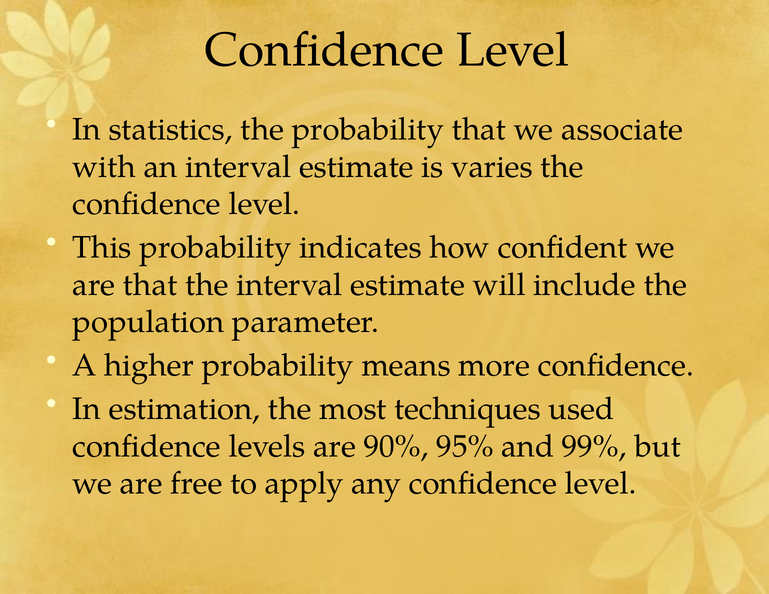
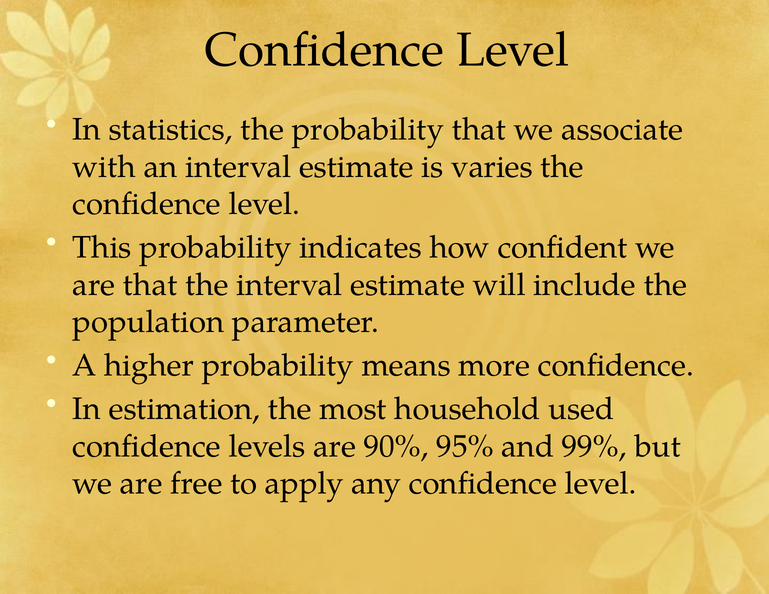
techniques: techniques -> household (467, 409)
